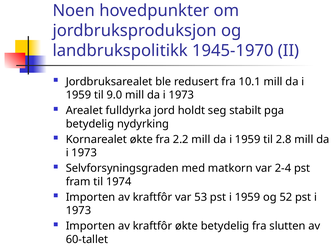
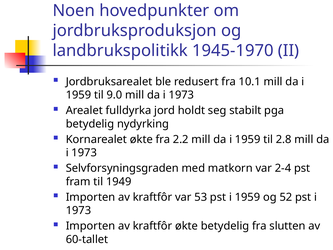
1974: 1974 -> 1949 (119, 181)
